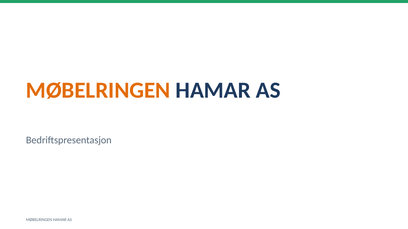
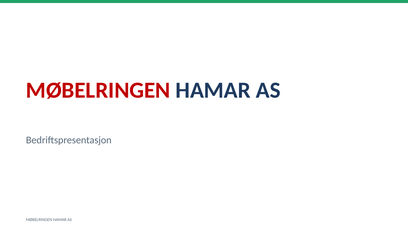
MØBELRINGEN colour: orange -> red (98, 90)
